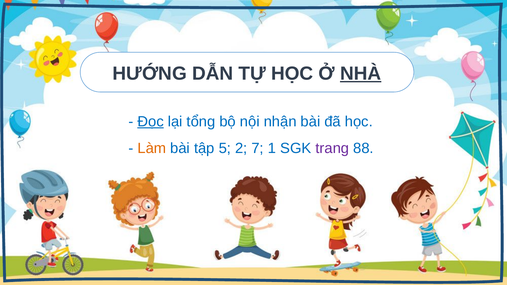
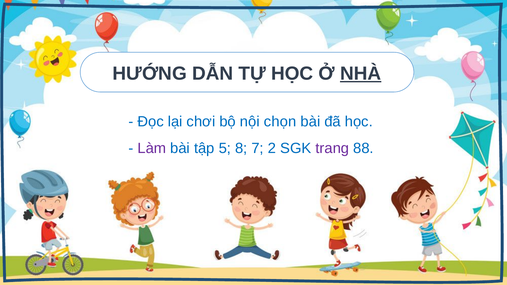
Đọc underline: present -> none (151, 122)
tổng: tổng -> chơi (201, 122)
nhận: nhận -> chọn (280, 122)
Làm colour: orange -> purple (152, 148)
2: 2 -> 8 (241, 148)
1: 1 -> 2 (272, 148)
